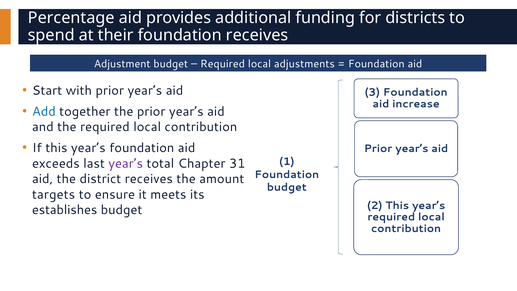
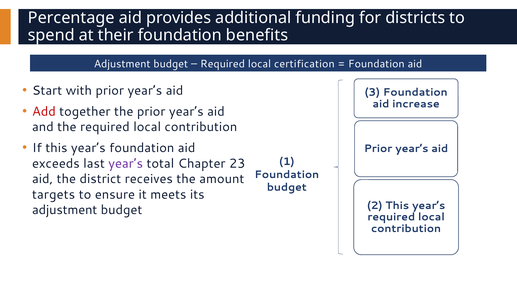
foundation receives: receives -> benefits (257, 35)
adjustments: adjustments -> certification (304, 64)
Add colour: blue -> red (44, 111)
31: 31 -> 23 (237, 163)
establishes: establishes -> adjustment (65, 210)
